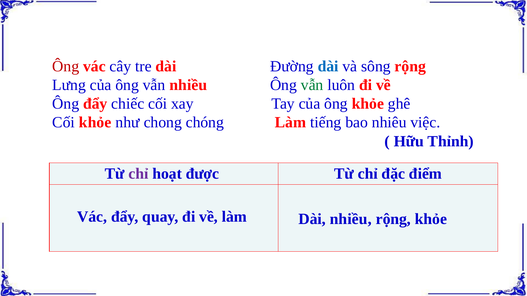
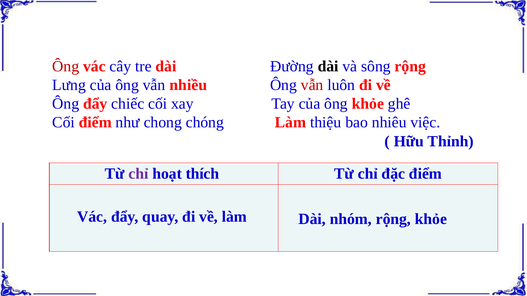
dài colour: blue -> black (328, 66)
vẫn colour: green -> red (312, 85)
Cối khỏe: khỏe -> điểm (95, 122)
tiếng: tiếng -> thiệu (326, 122)
được: được -> thích (202, 174)
Dài nhiều: nhiều -> nhóm (351, 219)
